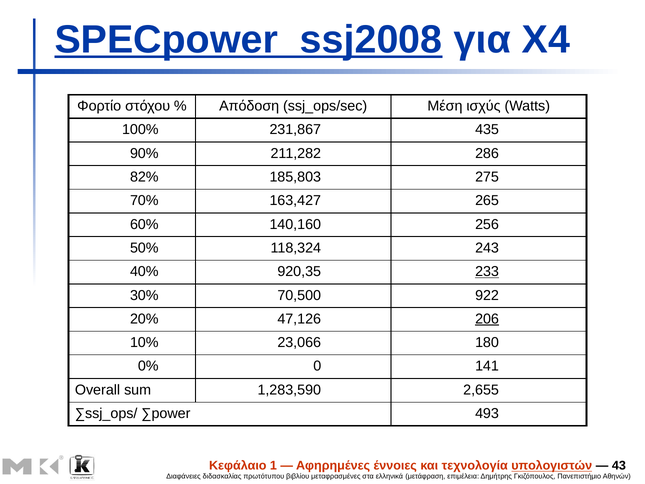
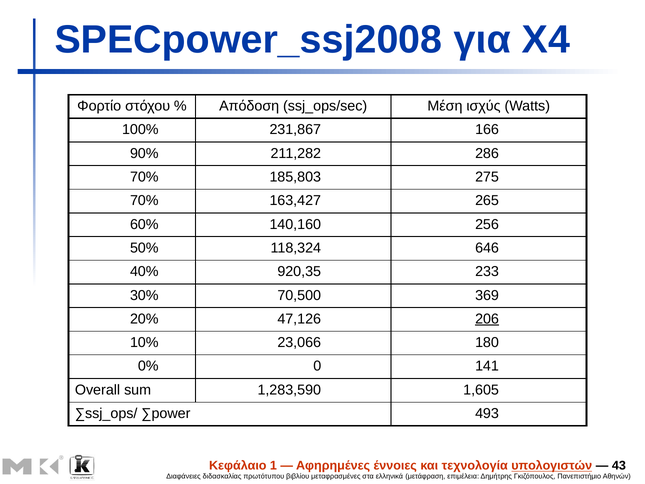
SPECpower_ssj2008 underline: present -> none (249, 40)
435: 435 -> 166 (487, 130)
82%: 82% -> 70% (144, 177)
243: 243 -> 646 (487, 248)
233 underline: present -> none (487, 272)
922: 922 -> 369 (487, 295)
2,655: 2,655 -> 1,605 (481, 390)
